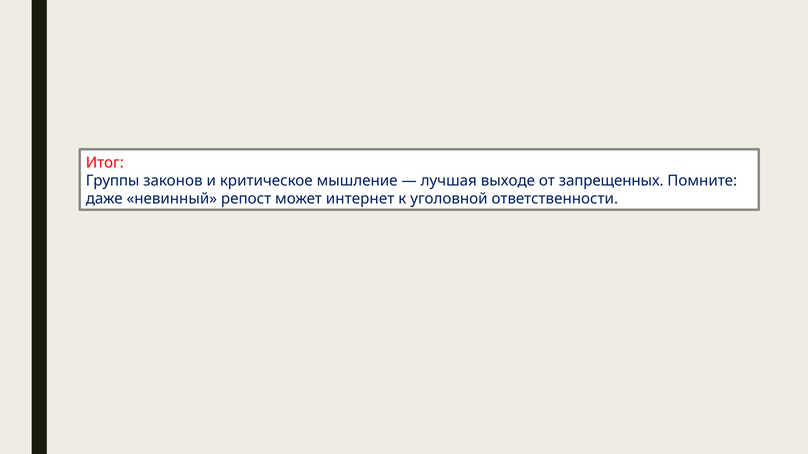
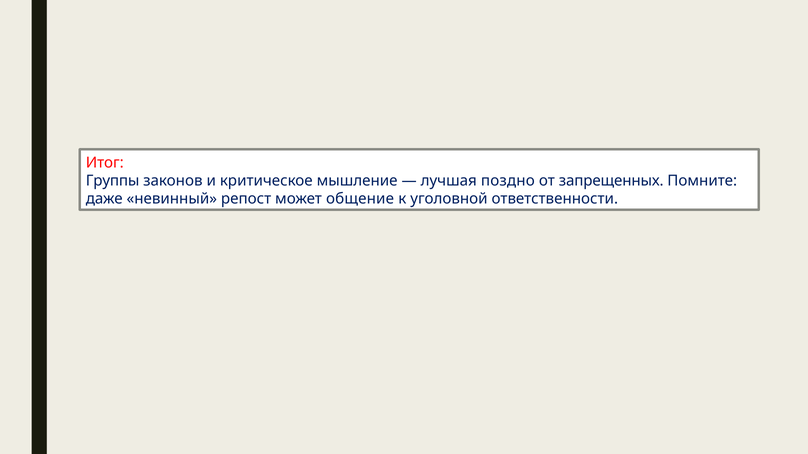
выходе: выходе -> поздно (508, 181)
интернет: интернет -> общение (360, 199)
